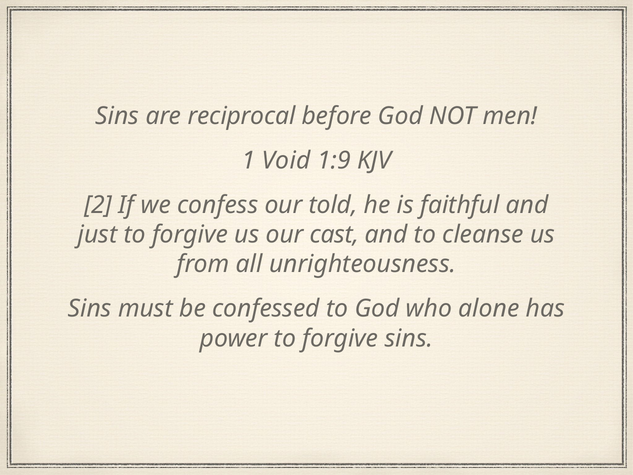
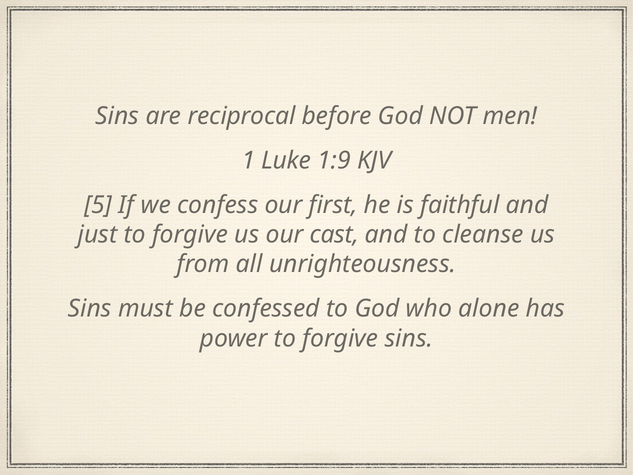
Void: Void -> Luke (286, 160)
2: 2 -> 5 (98, 205)
told: told -> first (333, 205)
